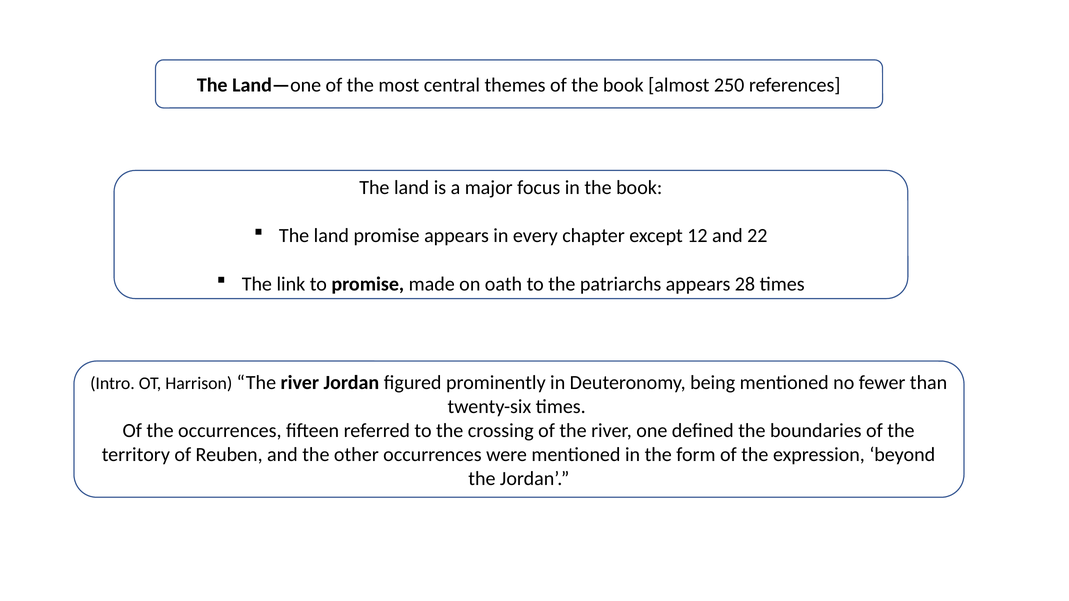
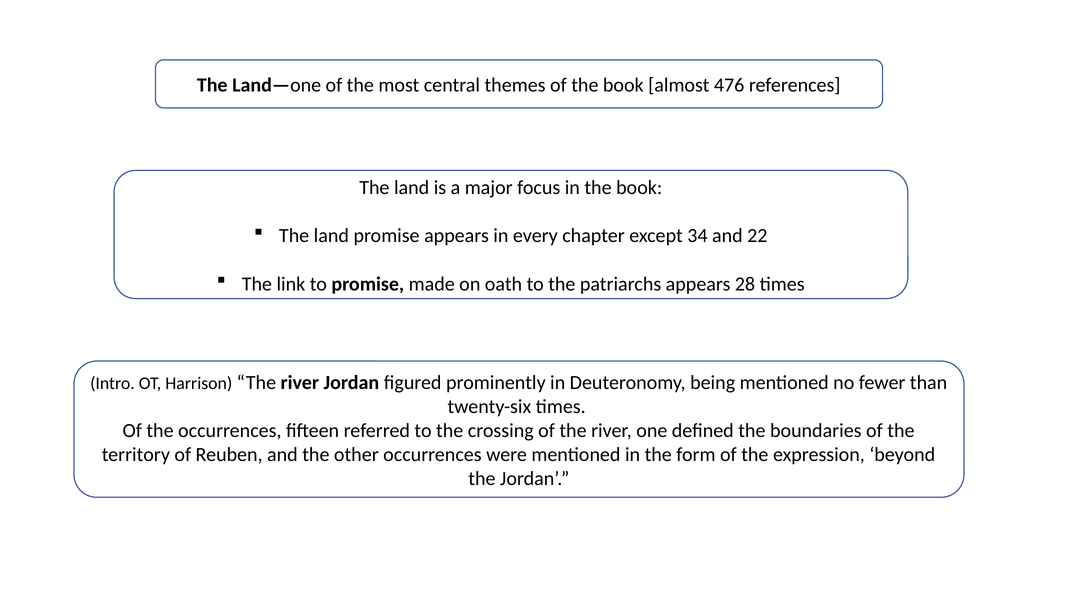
250: 250 -> 476 (729, 85)
12: 12 -> 34 (697, 236)
